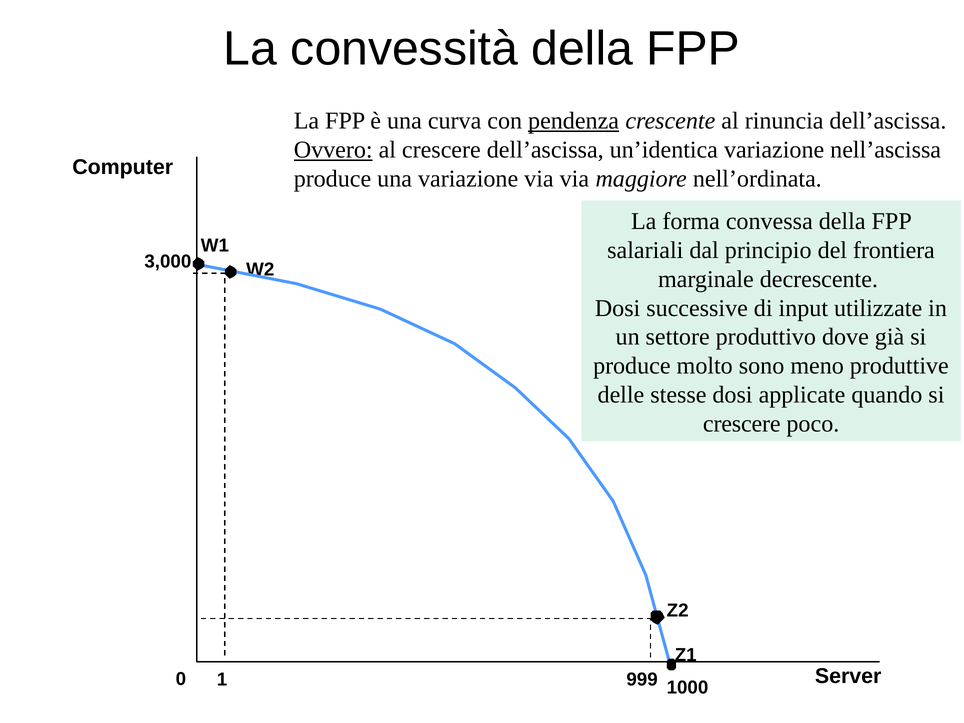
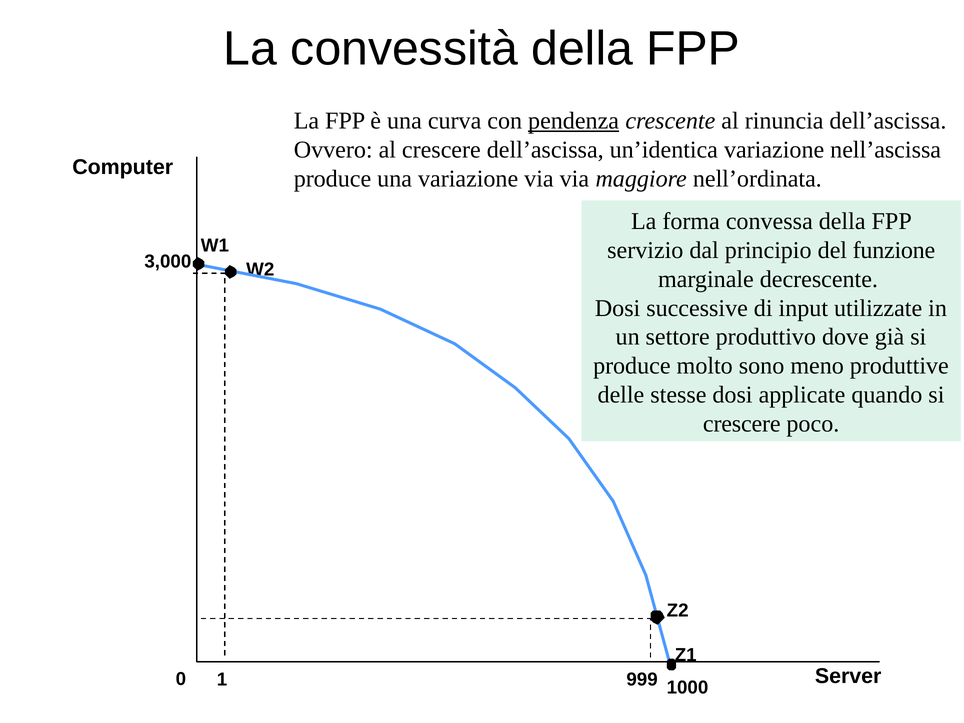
Ovvero underline: present -> none (333, 150)
salariali: salariali -> servizio (645, 250)
frontiera: frontiera -> funzione (894, 250)
